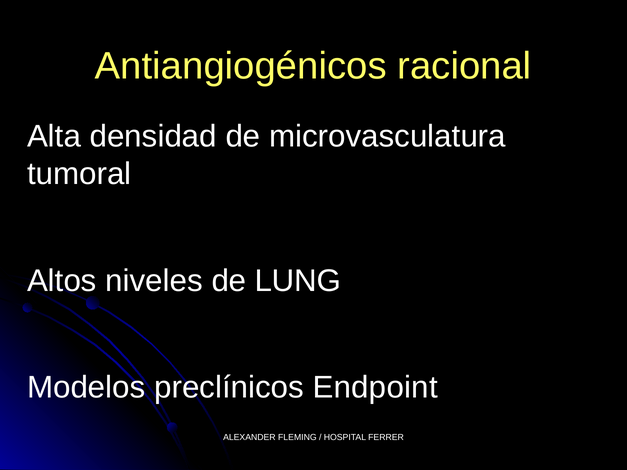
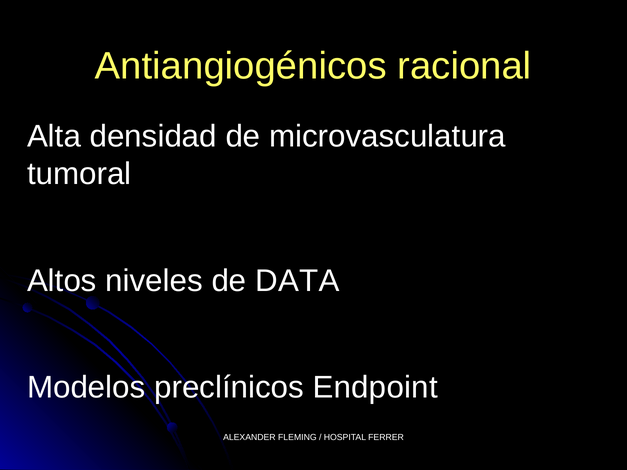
LUNG: LUNG -> DATA (298, 281)
